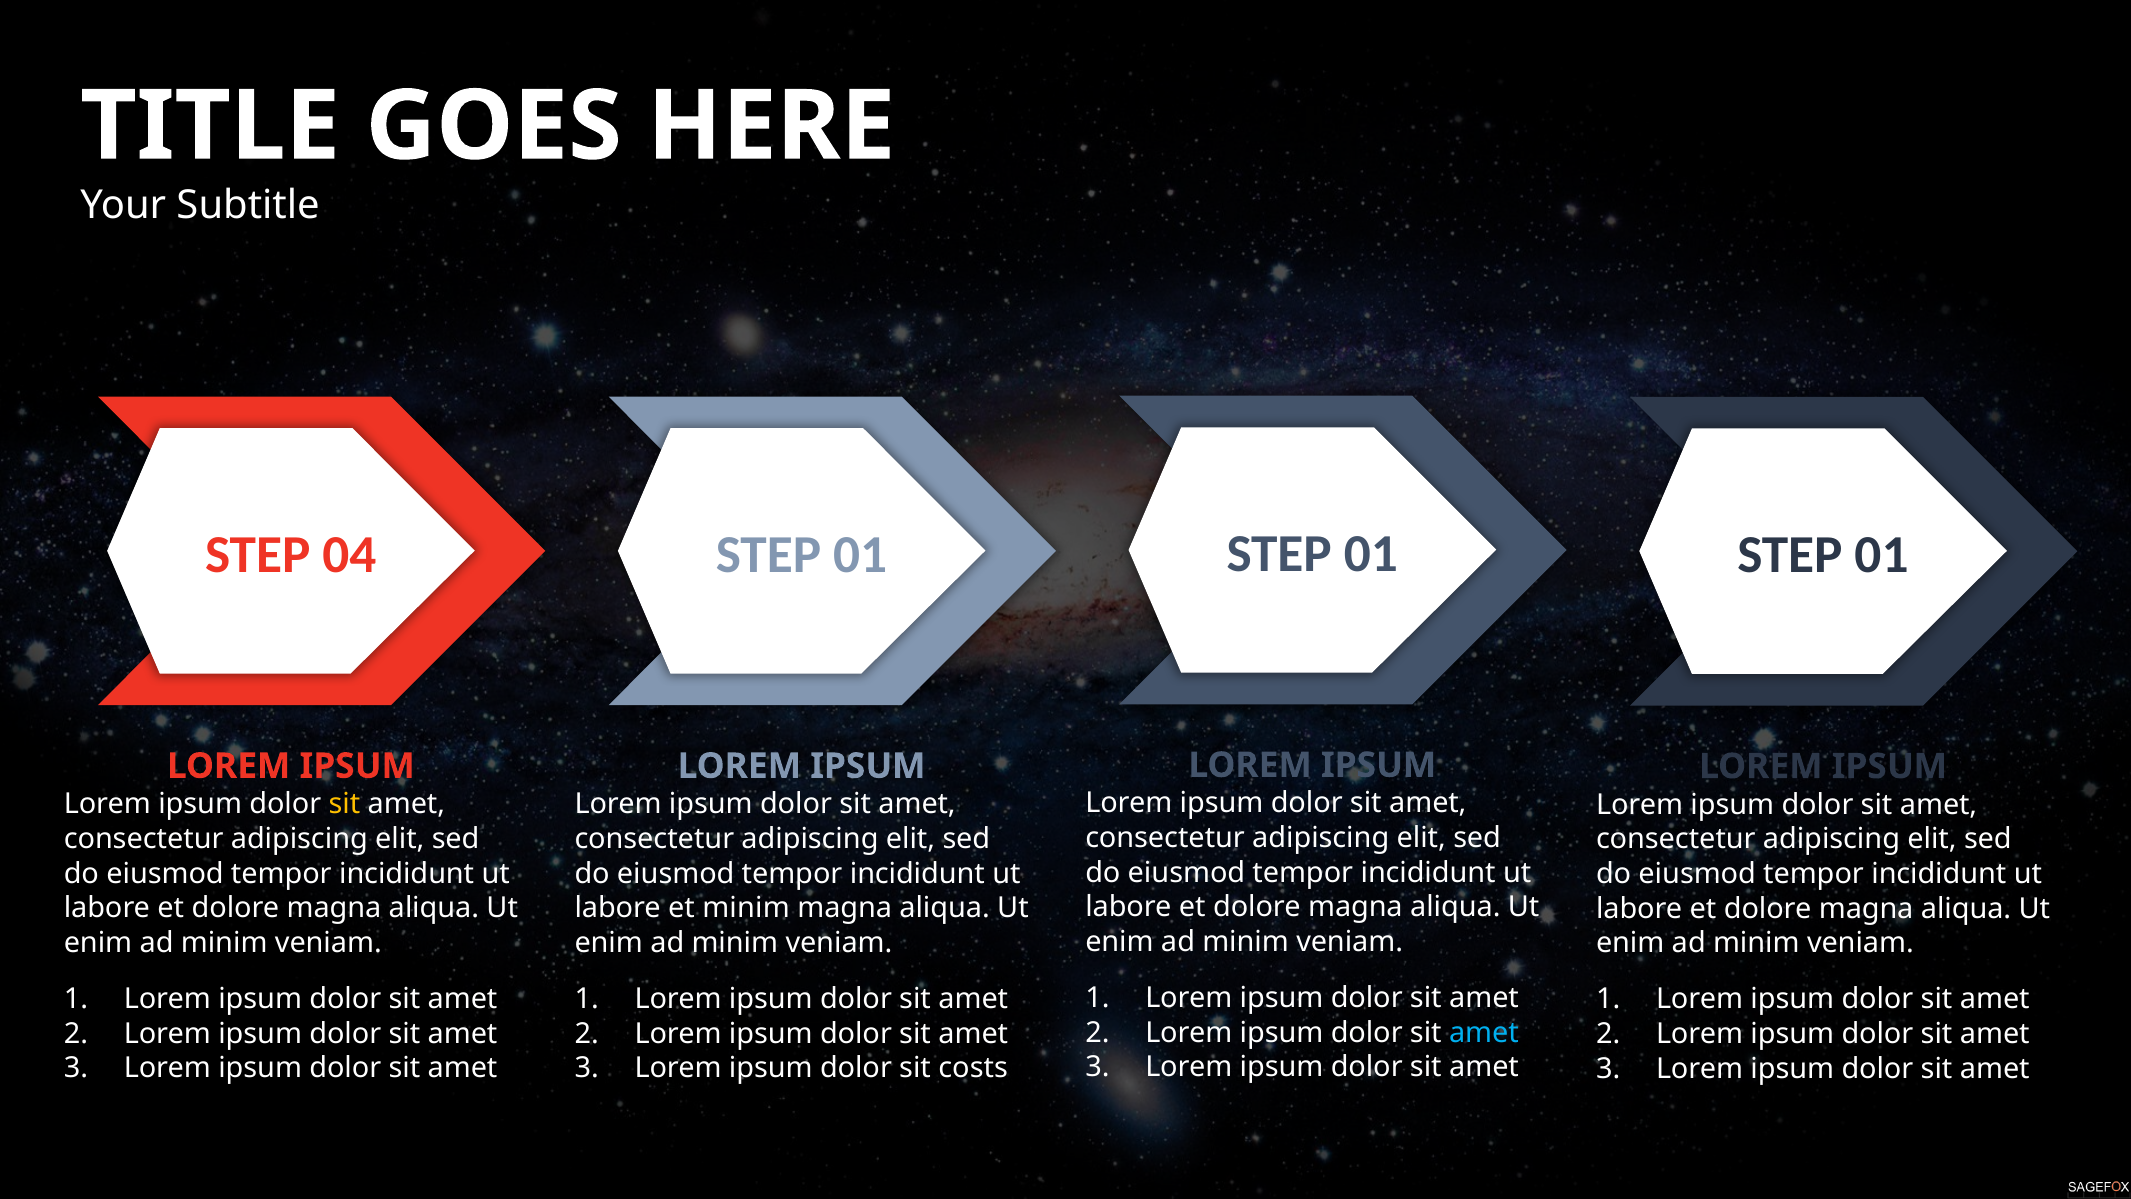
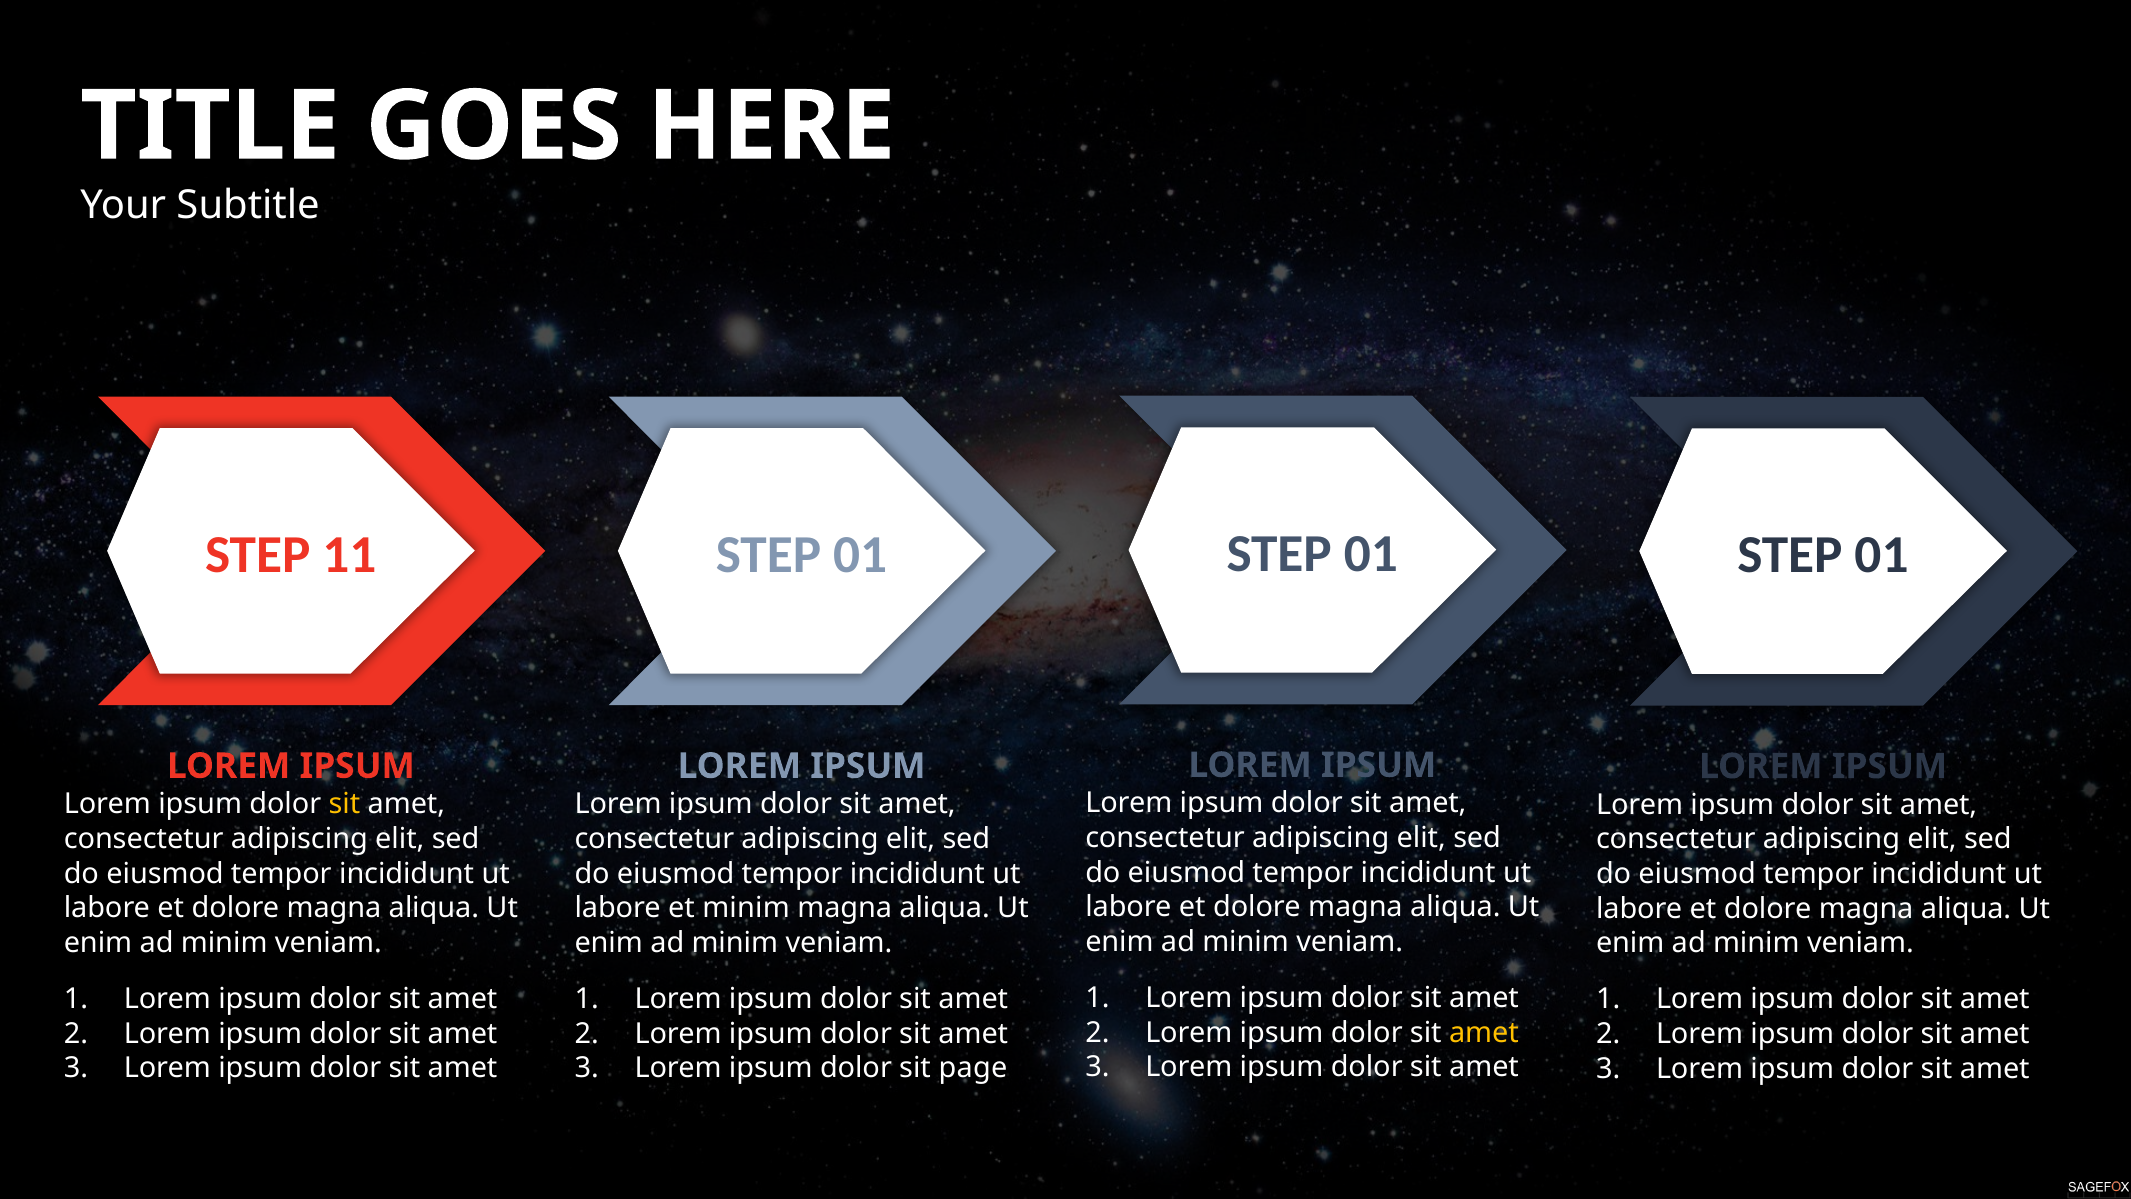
04: 04 -> 11 (349, 554)
amet colour: light blue -> yellow (1484, 1032)
costs: costs -> page (973, 1068)
